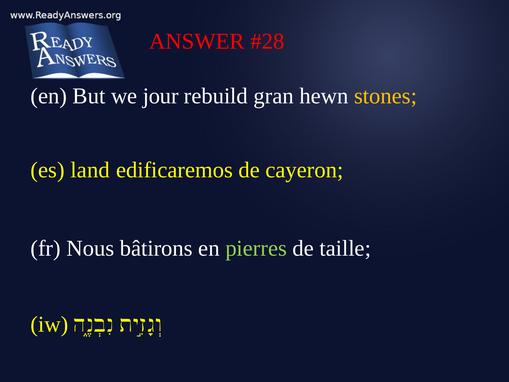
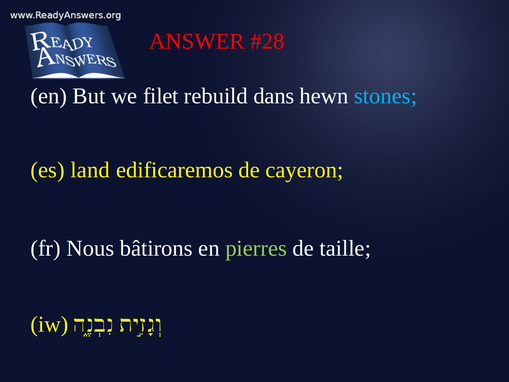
jour: jour -> filet (161, 96)
gran: gran -> dans (274, 96)
stones colour: yellow -> light blue (386, 96)
